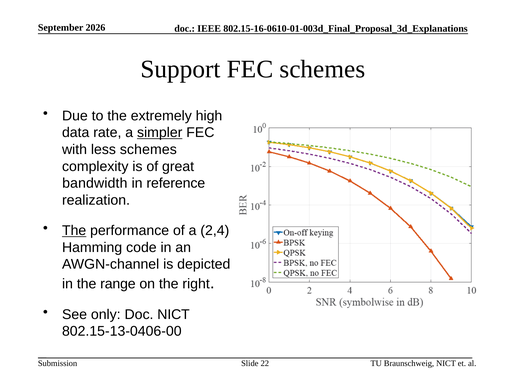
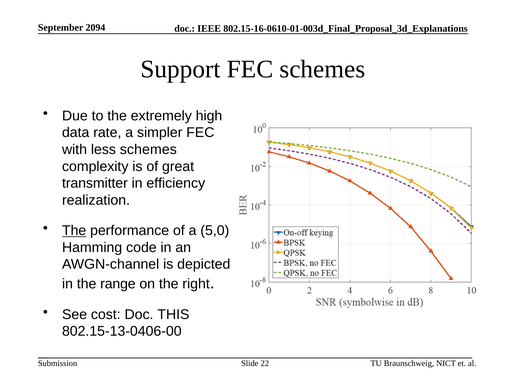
2026: 2026 -> 2094 (95, 28)
simpler underline: present -> none (160, 133)
bandwidth: bandwidth -> transmitter (95, 183)
reference: reference -> efficiency (176, 183)
2,4: 2,4 -> 5,0 (215, 231)
only: only -> cost (106, 315)
Doc NICT: NICT -> THIS (173, 315)
